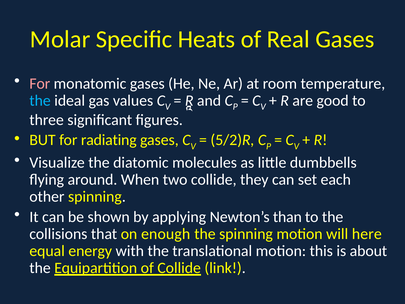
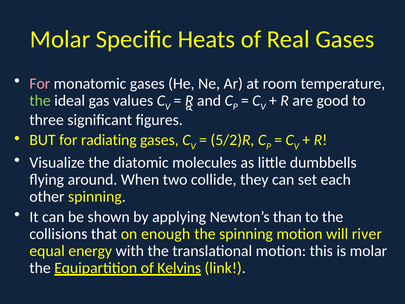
the colour: light blue -> light green (40, 100)
here: here -> river (367, 234)
is about: about -> molar (368, 251)
of Collide: Collide -> Kelvins (179, 268)
